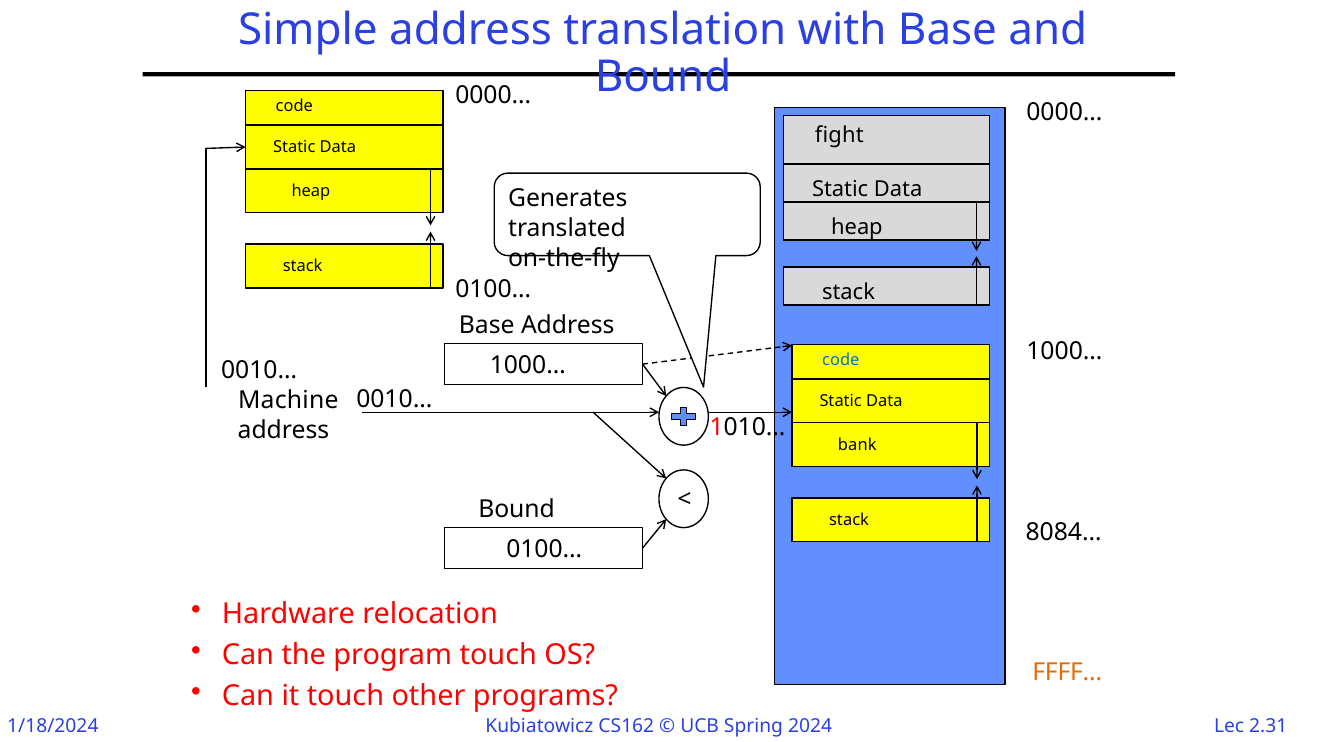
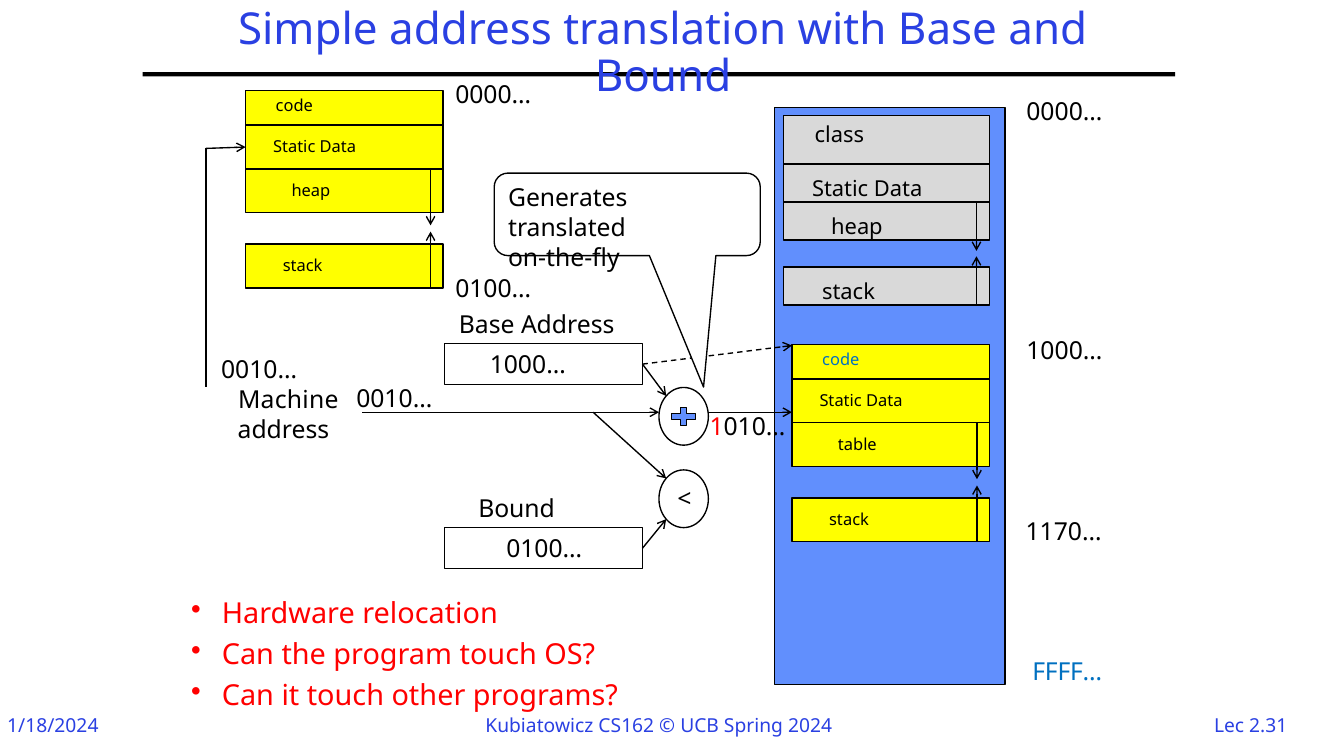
fight: fight -> class (839, 135)
bank: bank -> table (857, 445)
8084…: 8084… -> 1170… (1064, 532)
FFFF… colour: orange -> blue (1067, 672)
